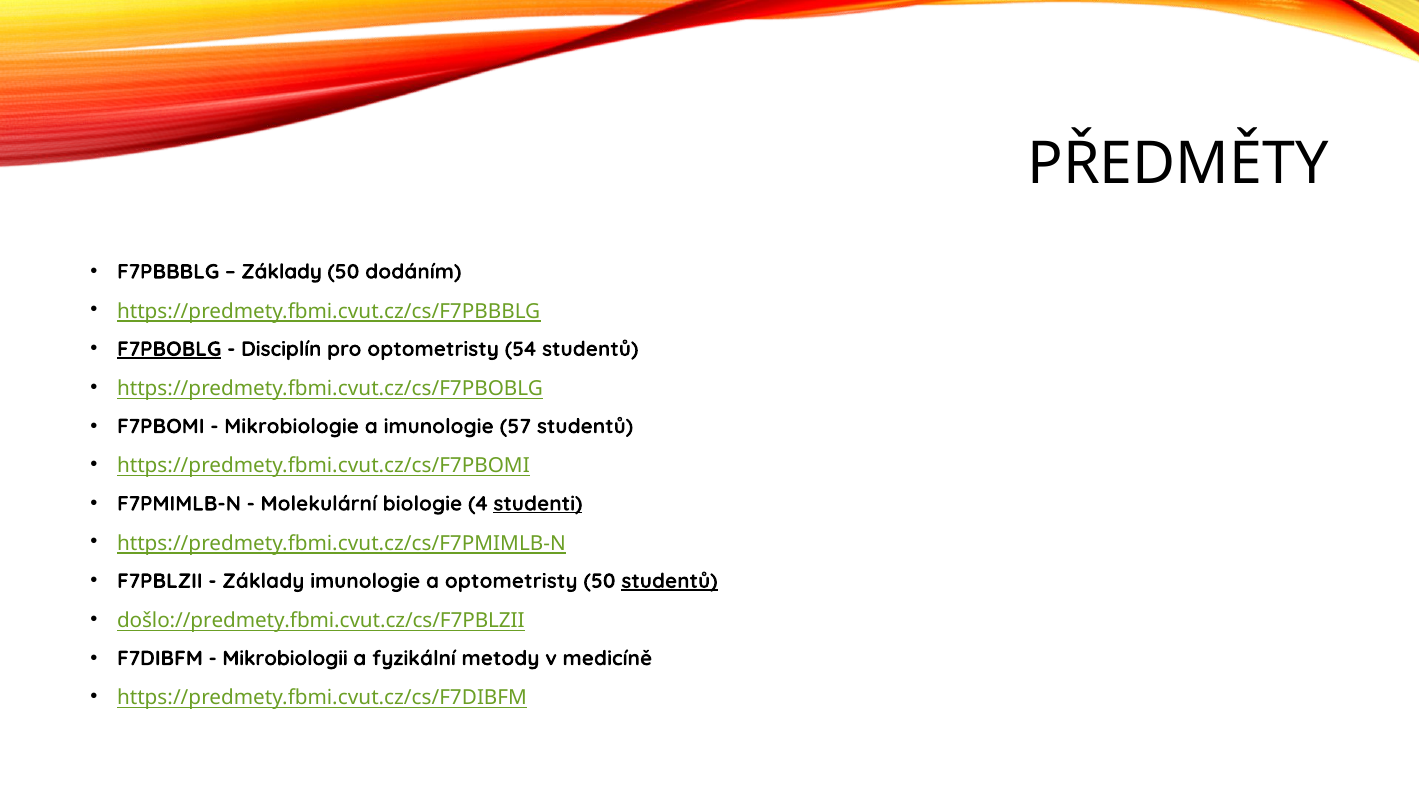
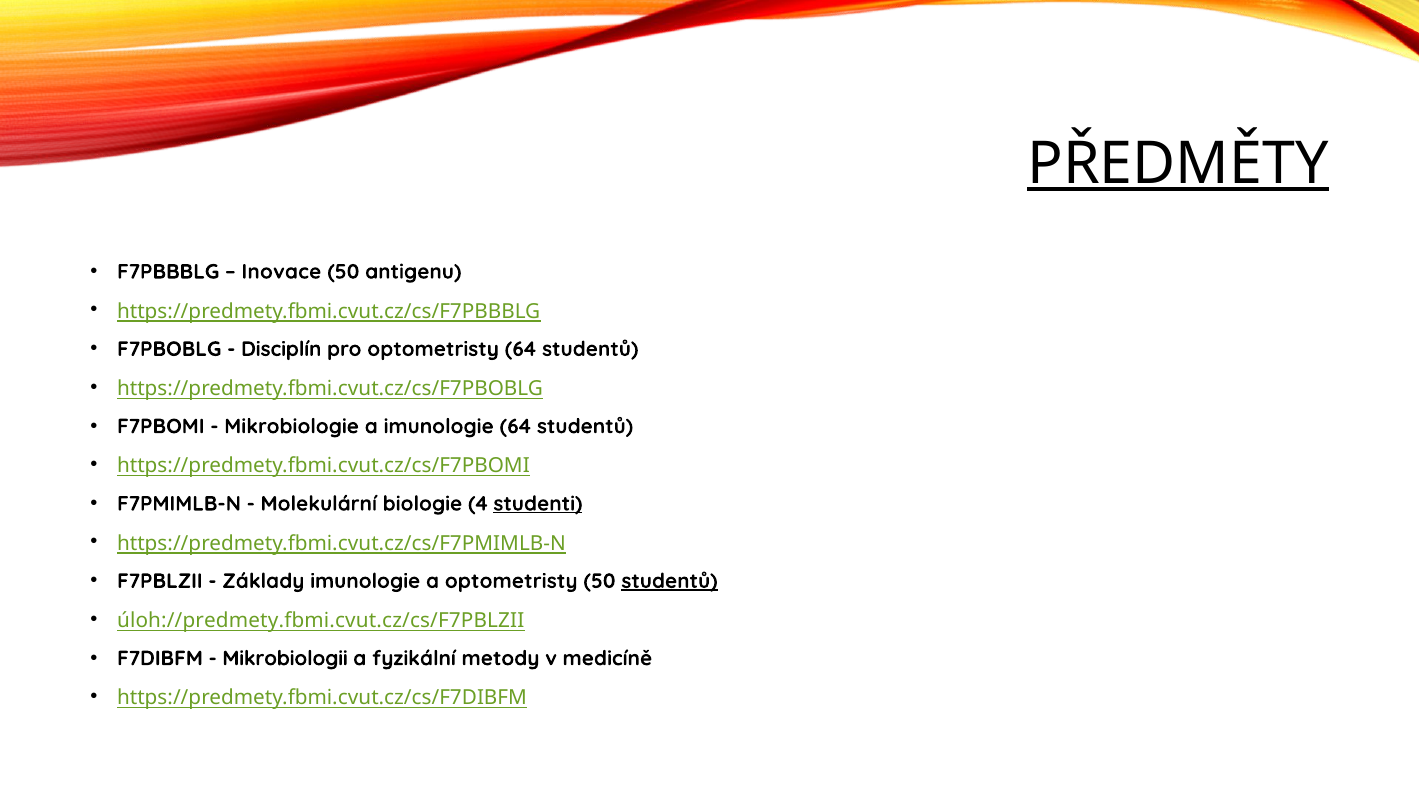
PŘEDMĚTY underline: none -> present (1178, 164)
Základy: Základy -> Inovace (281, 272)
dodáním: dodáním -> antigenu (413, 272)
F7PBOBLG underline: present -> none (169, 349)
optometristy 54: 54 -> 64 (520, 349)
imunologie 57: 57 -> 64 (515, 426)
došlo://predmety.fbmi.cvut.cz/cs/F7PBLZII: došlo://predmety.fbmi.cvut.cz/cs/F7PBLZII -> úloh://predmety.fbmi.cvut.cz/cs/F7PBLZII (321, 621)
